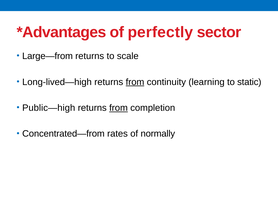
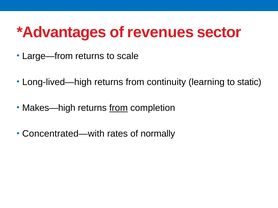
perfectly: perfectly -> revenues (161, 32)
from underline: present -> none (135, 82)
Public—high: Public—high -> Makes—high (49, 108)
Concentrated—from: Concentrated—from -> Concentrated—with (63, 134)
